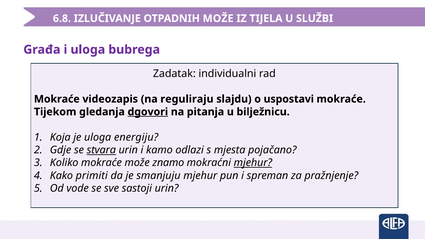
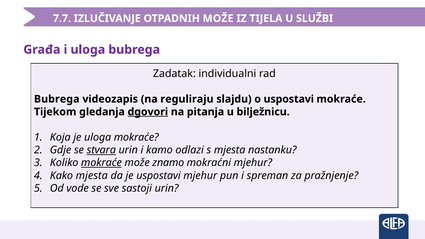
6.8: 6.8 -> 7.7 (62, 18)
Mokraće: Mokraće -> Bubrega (57, 99)
uloga energiju: energiju -> mokraće (136, 137)
pojačano: pojačano -> nastanku (272, 150)
mokraće underline: none -> present (101, 163)
mjehur underline: present -> none (253, 163)
Kako primiti: primiti -> mjesta (92, 176)
je smanjuju: smanjuju -> uspostavi (159, 176)
